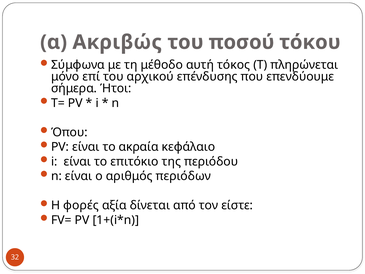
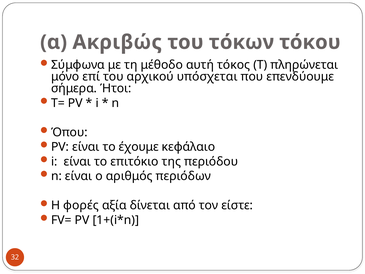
ποσού: ποσού -> τόκων (241, 42)
επένδυσης: επένδυσης -> υπόσχεται (207, 77)
ακραία: ακραία -> έχουμε (139, 147)
